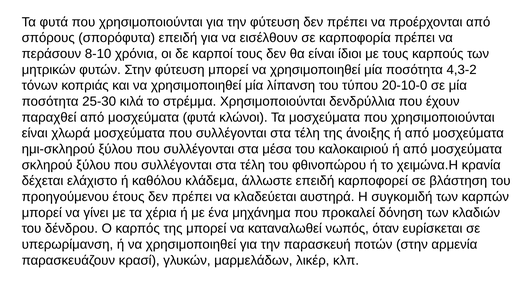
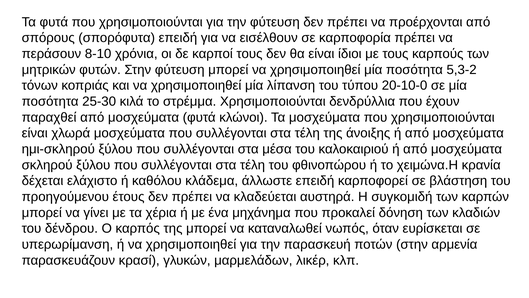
4,3-2: 4,3-2 -> 5,3-2 (462, 70)
